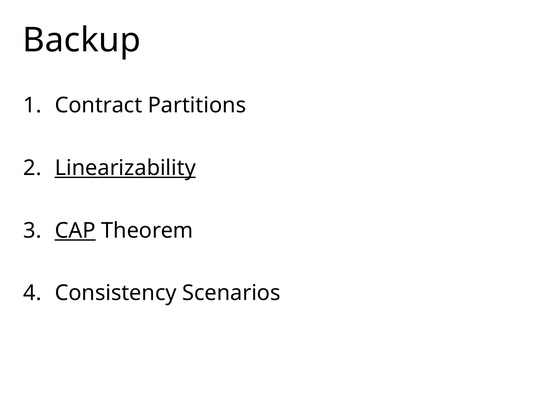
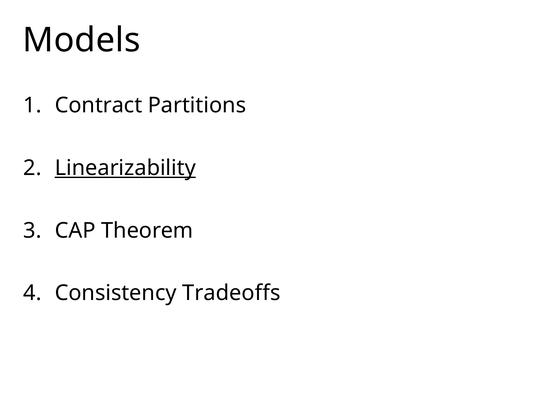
Backup: Backup -> Models (82, 40)
CAP underline: present -> none (75, 230)
Scenarios: Scenarios -> Tradeoffs (231, 293)
